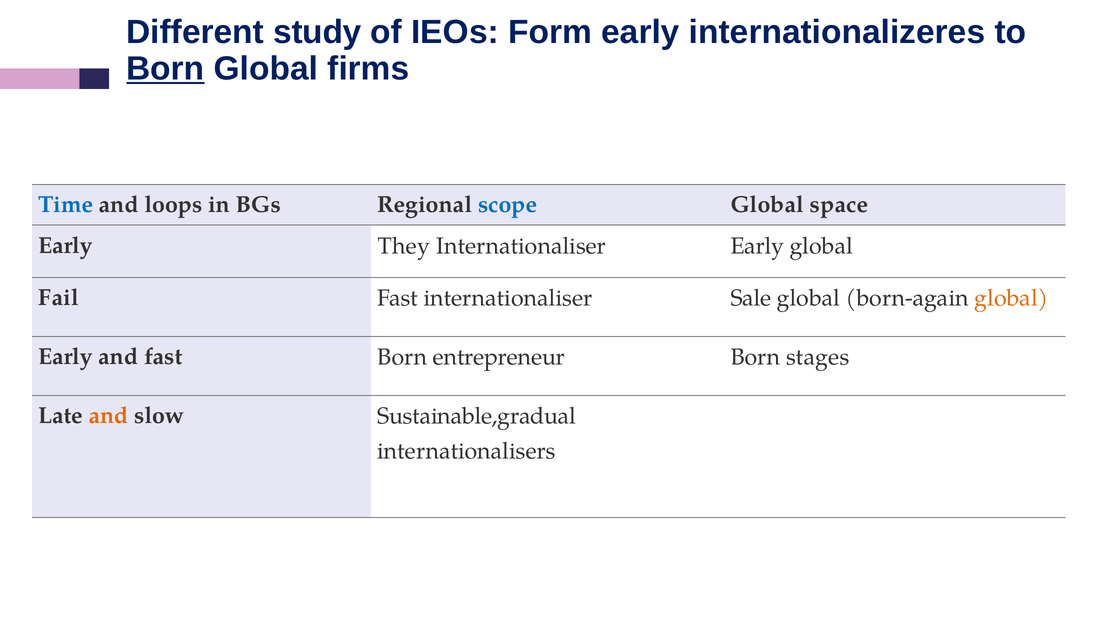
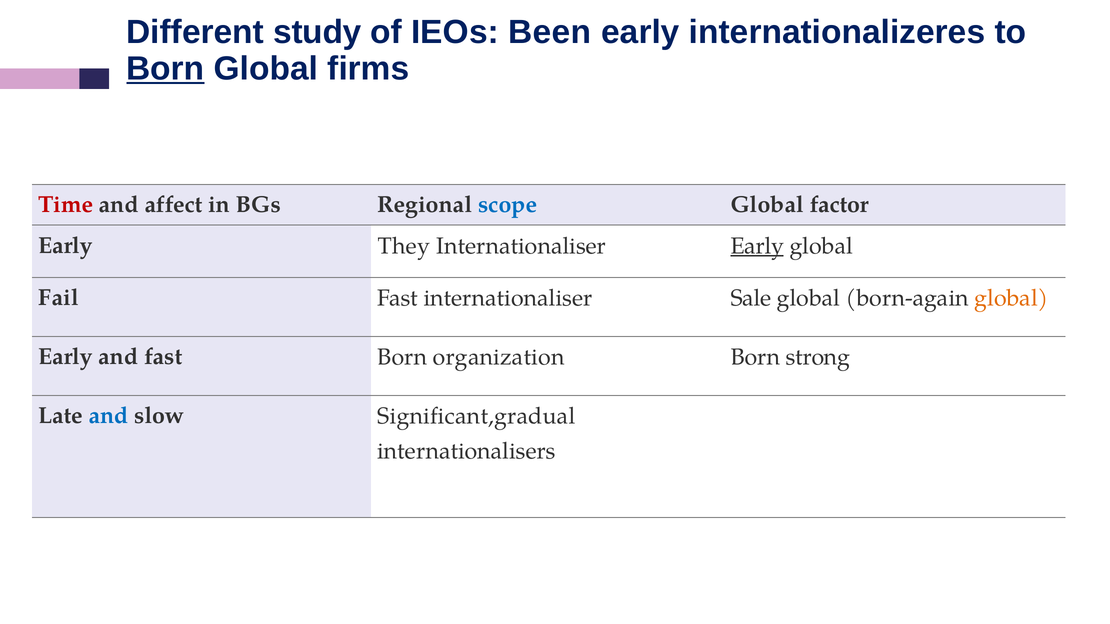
Form: Form -> Been (550, 32)
Time colour: blue -> red (66, 205)
loops: loops -> affect (174, 205)
space: space -> factor (839, 205)
Early underline: none -> present (757, 246)
entrepreneur: entrepreneur -> organization (499, 357)
stages: stages -> strong (818, 357)
and colour: orange -> blue (109, 416)
Sustainable,gradual: Sustainable,gradual -> Significant,gradual (476, 416)
